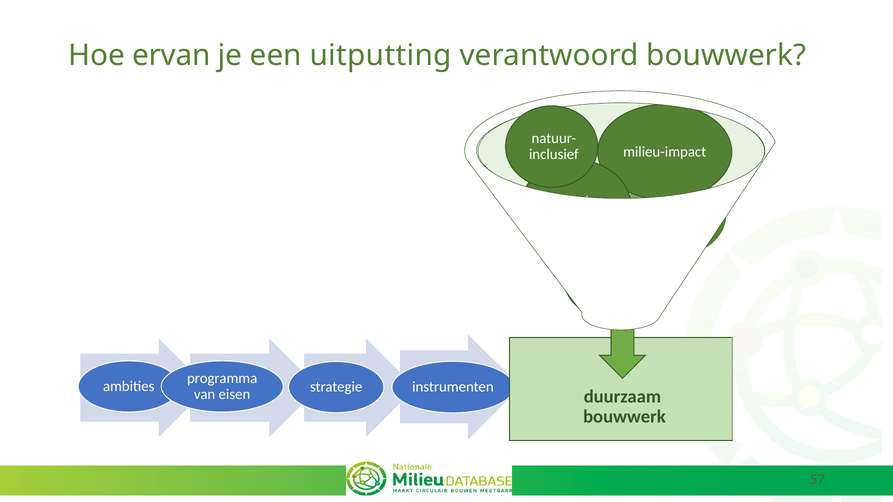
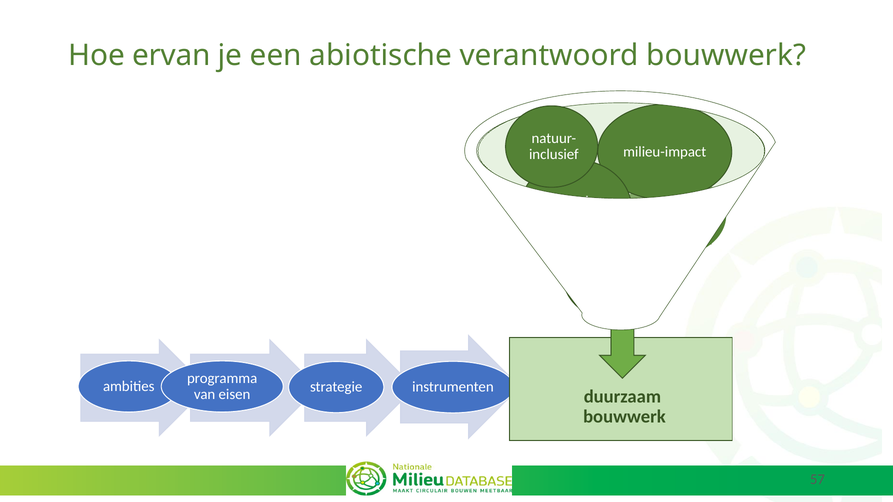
uitputting: uitputting -> abiotische (381, 55)
